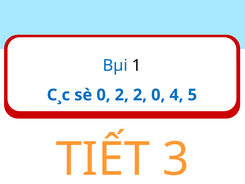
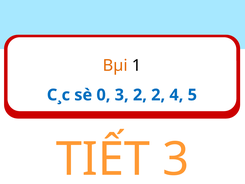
Bµi colour: blue -> orange (115, 65)
0 2: 2 -> 3 (122, 95)
2 0: 0 -> 2 (158, 95)
